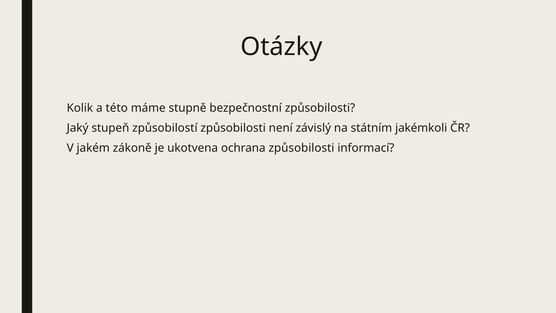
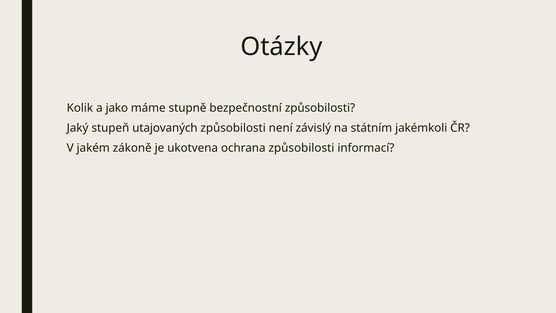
této: této -> jako (117, 108)
způsobilostí: způsobilostí -> utajovaných (165, 128)
